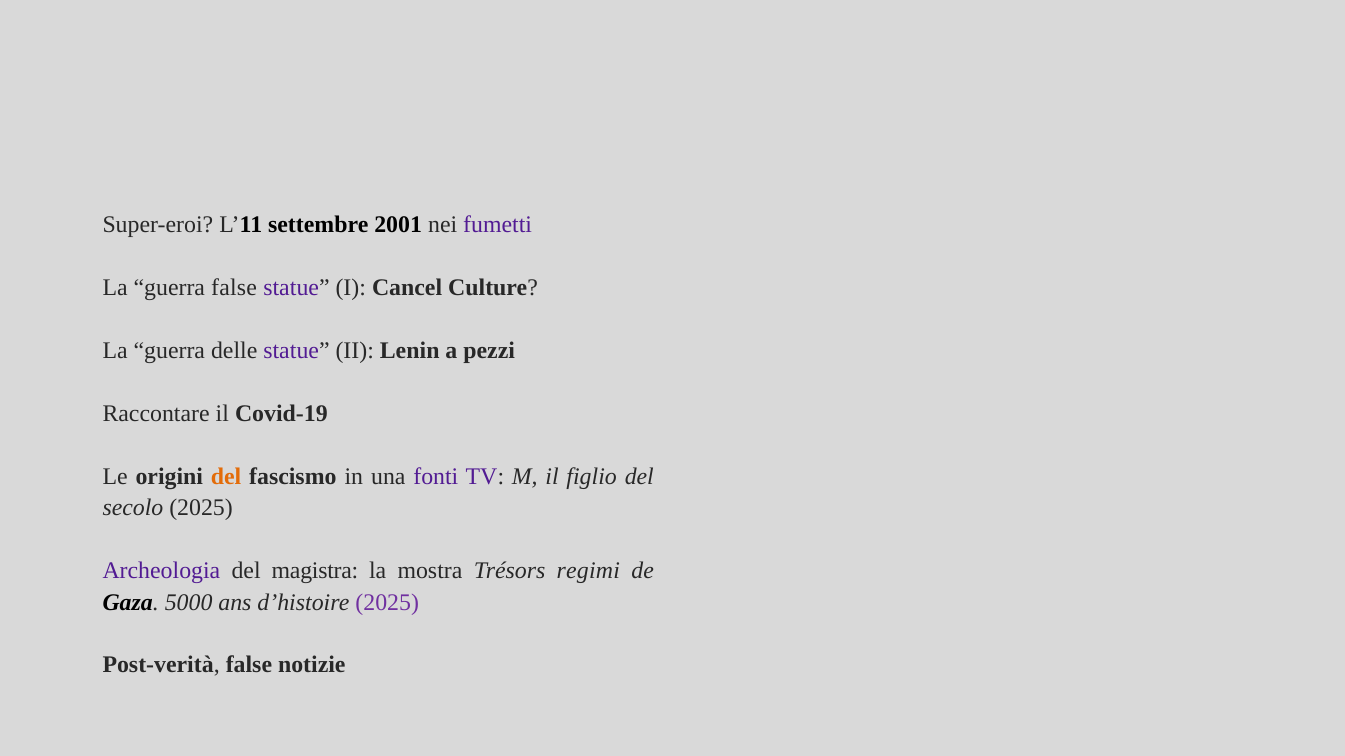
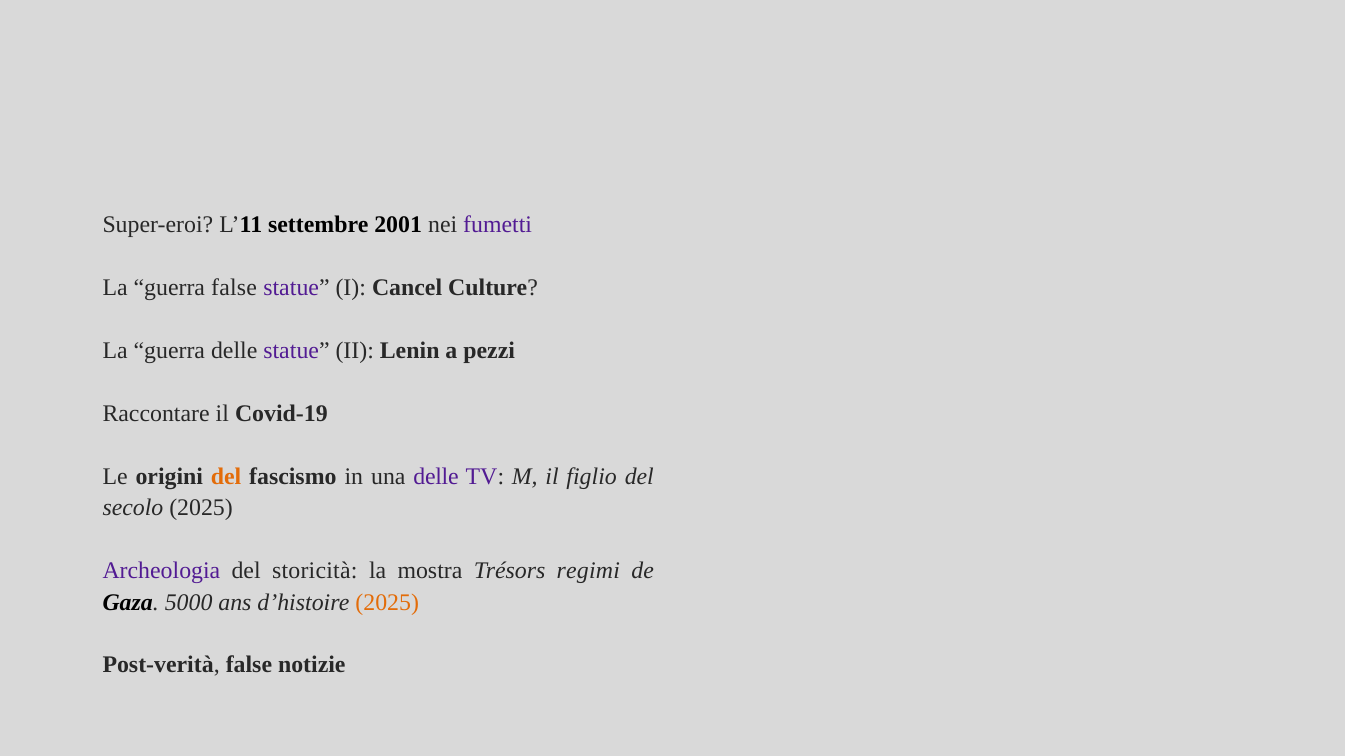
una fonti: fonti -> delle (436, 477)
magistra: magistra -> storicità (315, 571)
2025 colour: purple -> orange (387, 603)
